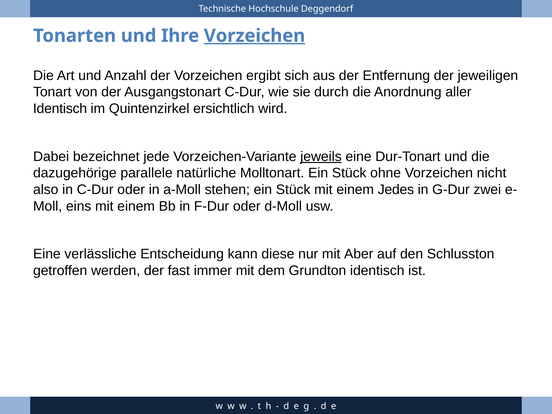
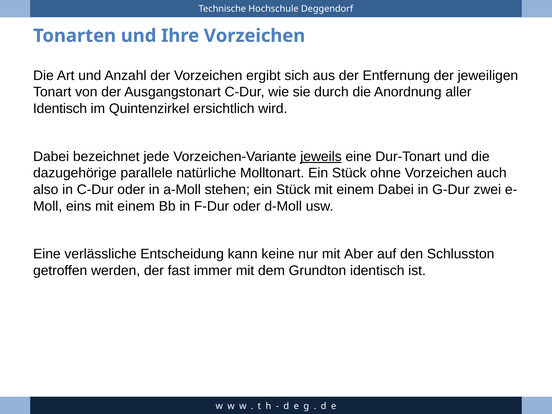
Vorzeichen underline: present -> none (255, 36)
nicht: nicht -> auch (492, 173)
einem Jedes: Jedes -> Dabei (396, 190)
diese: diese -> keine (278, 254)
